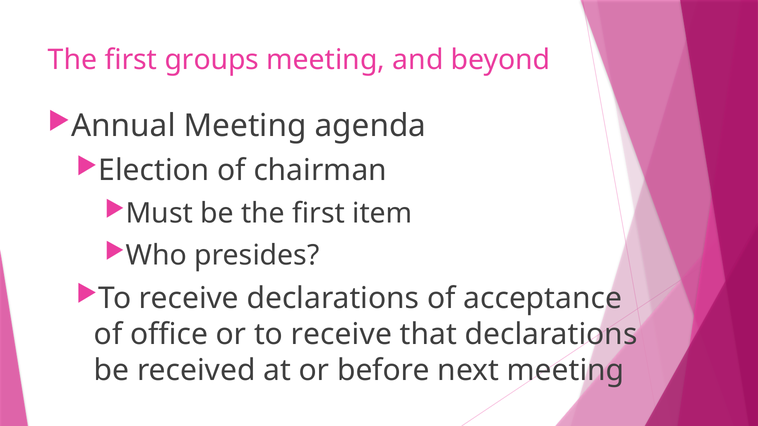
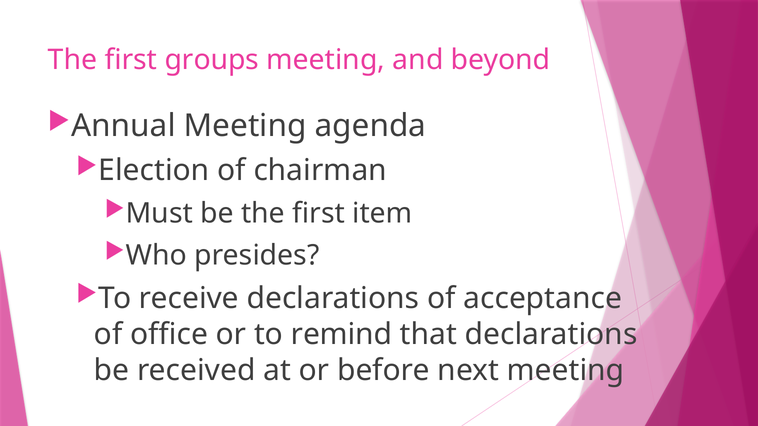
or to receive: receive -> remind (342, 335)
